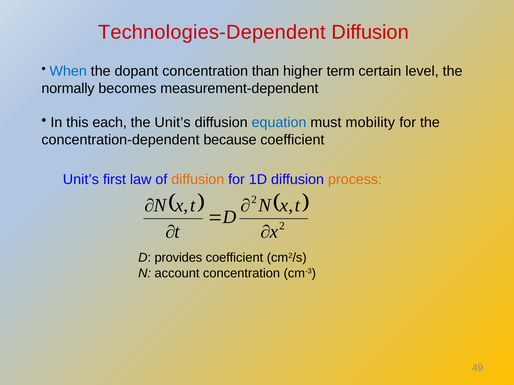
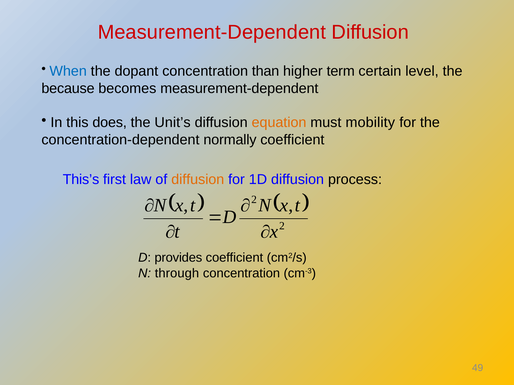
Technologies-Dependent: Technologies-Dependent -> Measurement-Dependent (212, 32)
normally: normally -> because (68, 88)
each: each -> does (110, 123)
equation colour: blue -> orange (279, 123)
because: because -> normally (230, 140)
Unit’s: Unit’s -> This’s (81, 180)
process colour: orange -> black (355, 180)
account: account -> through (177, 273)
